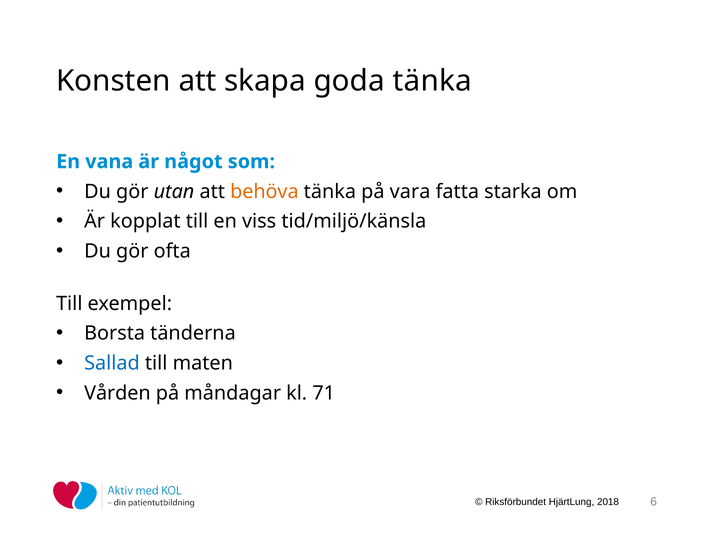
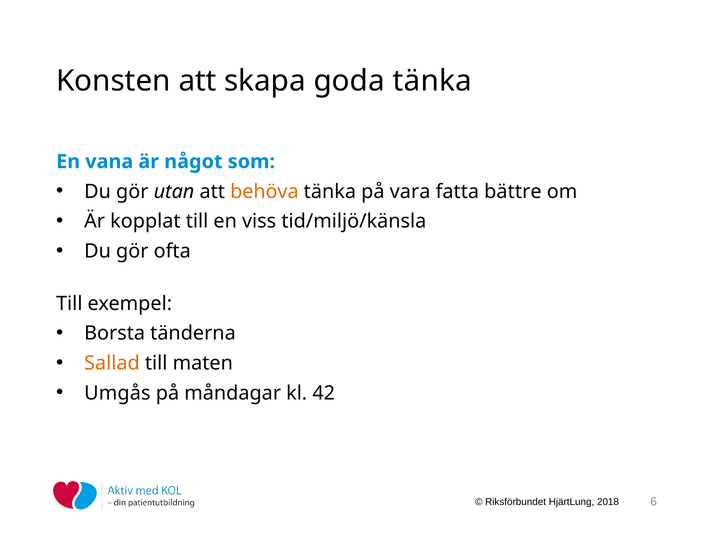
starka: starka -> bättre (513, 191)
Sallad colour: blue -> orange (112, 363)
Vården: Vården -> Umgås (117, 393)
71: 71 -> 42 (324, 393)
